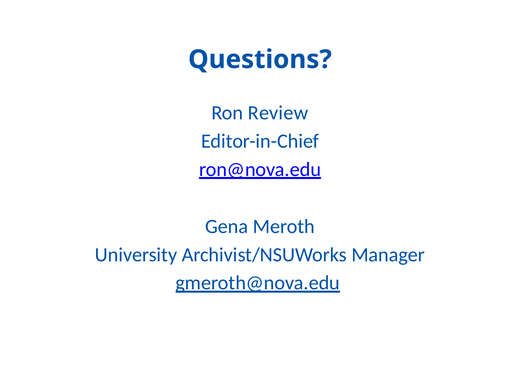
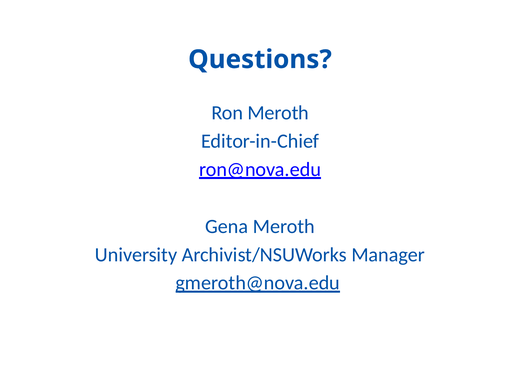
Ron Review: Review -> Meroth (278, 113)
